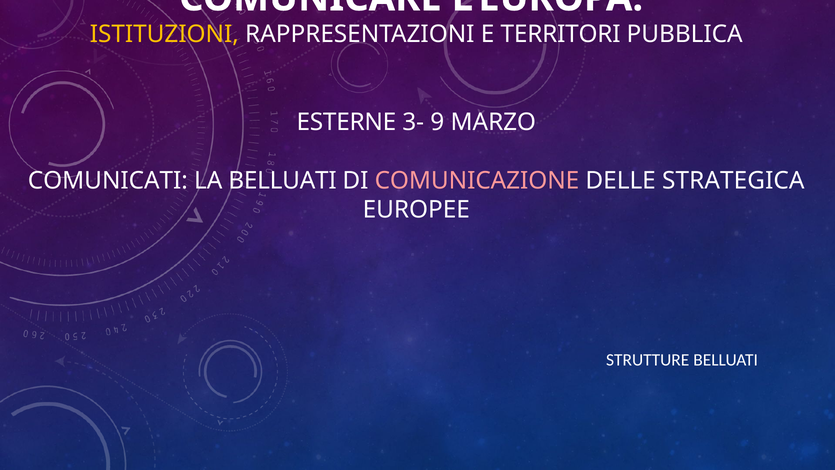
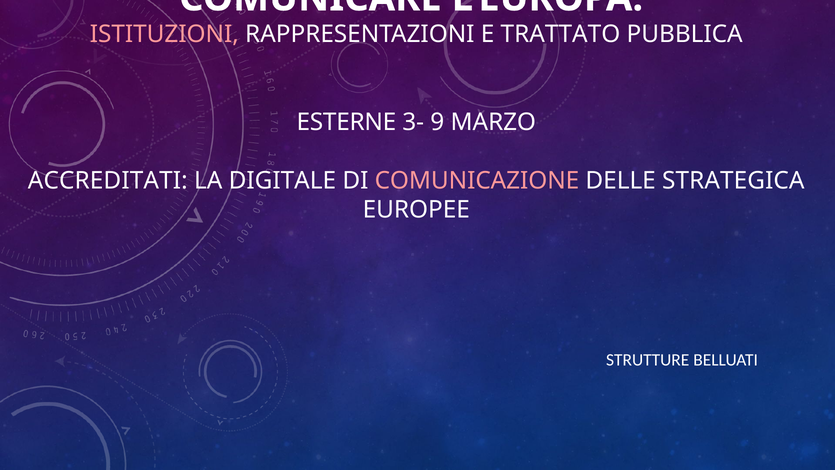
ISTITUZIONI colour: yellow -> pink (164, 34)
TERRITORI: TERRITORI -> TRATTATO (560, 34)
COMUNICATI: COMUNICATI -> ACCREDITATI (108, 181)
LA BELLUATI: BELLUATI -> DIGITALE (282, 181)
